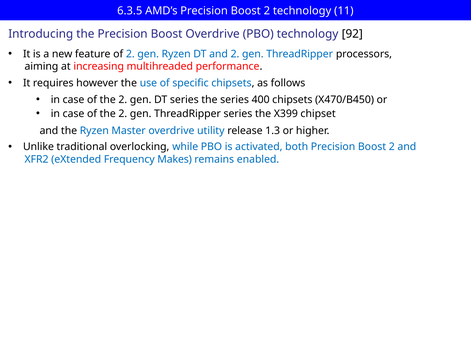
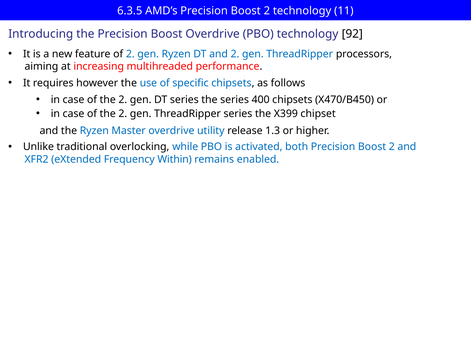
Makes: Makes -> Within (175, 159)
